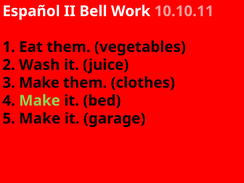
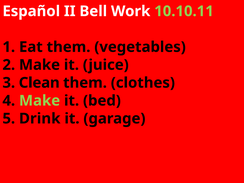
10.10.11 colour: pink -> light green (184, 11)
2 Wash: Wash -> Make (40, 65)
3 Make: Make -> Clean (39, 83)
5 Make: Make -> Drink (40, 119)
